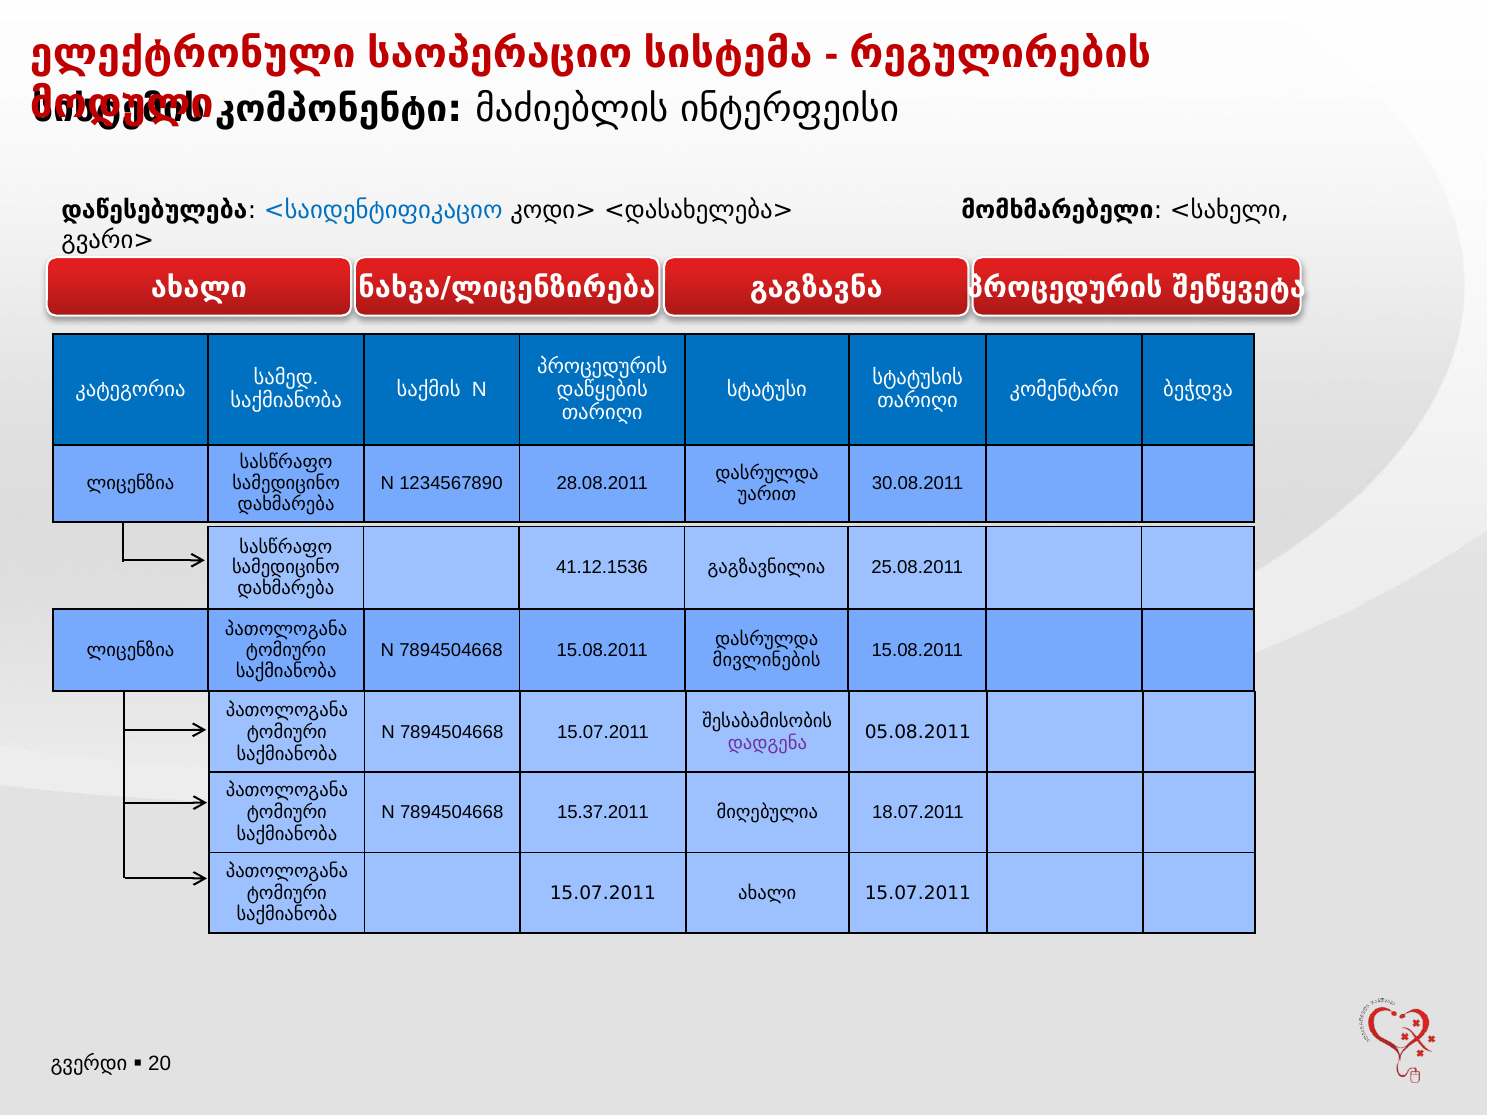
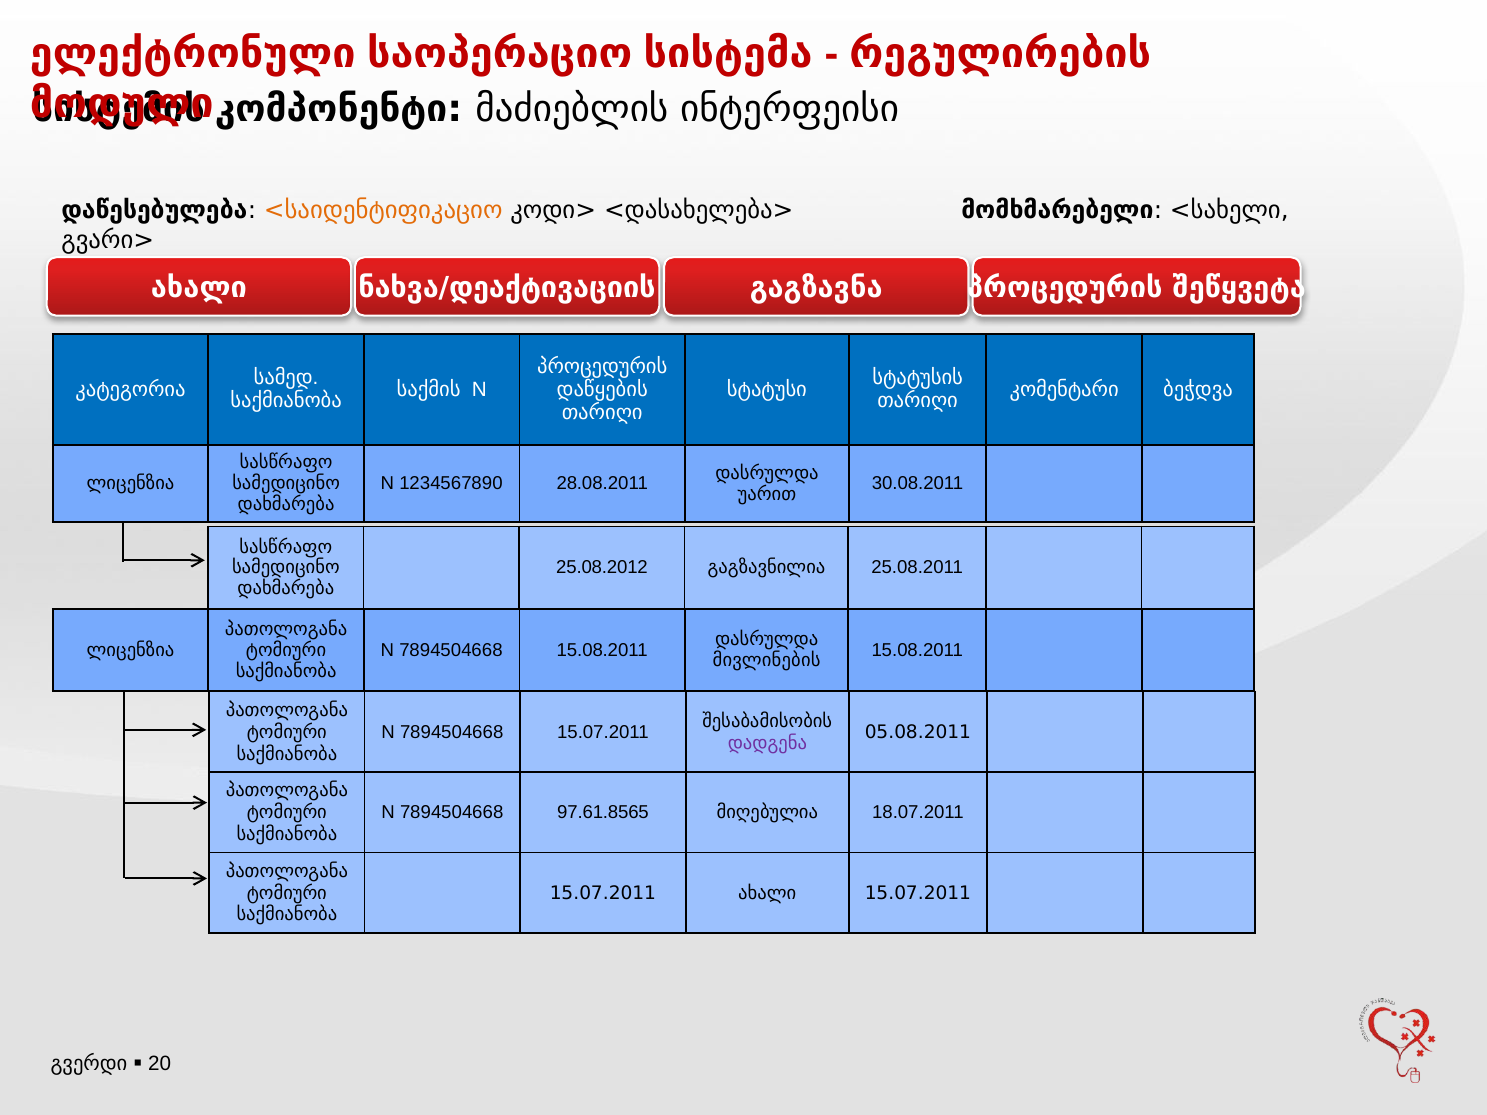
<საიდენტიფიკაციო colour: blue -> orange (383, 211)
ნახვა/ლიცენზირება: ნახვა/ლიცენზირება -> ნახვა/დეაქტივაციის (507, 289)
41.12.1536: 41.12.1536 -> 25.08.2012 (602, 568)
15.37.2011: 15.37.2011 -> 97.61.8565 (603, 813)
